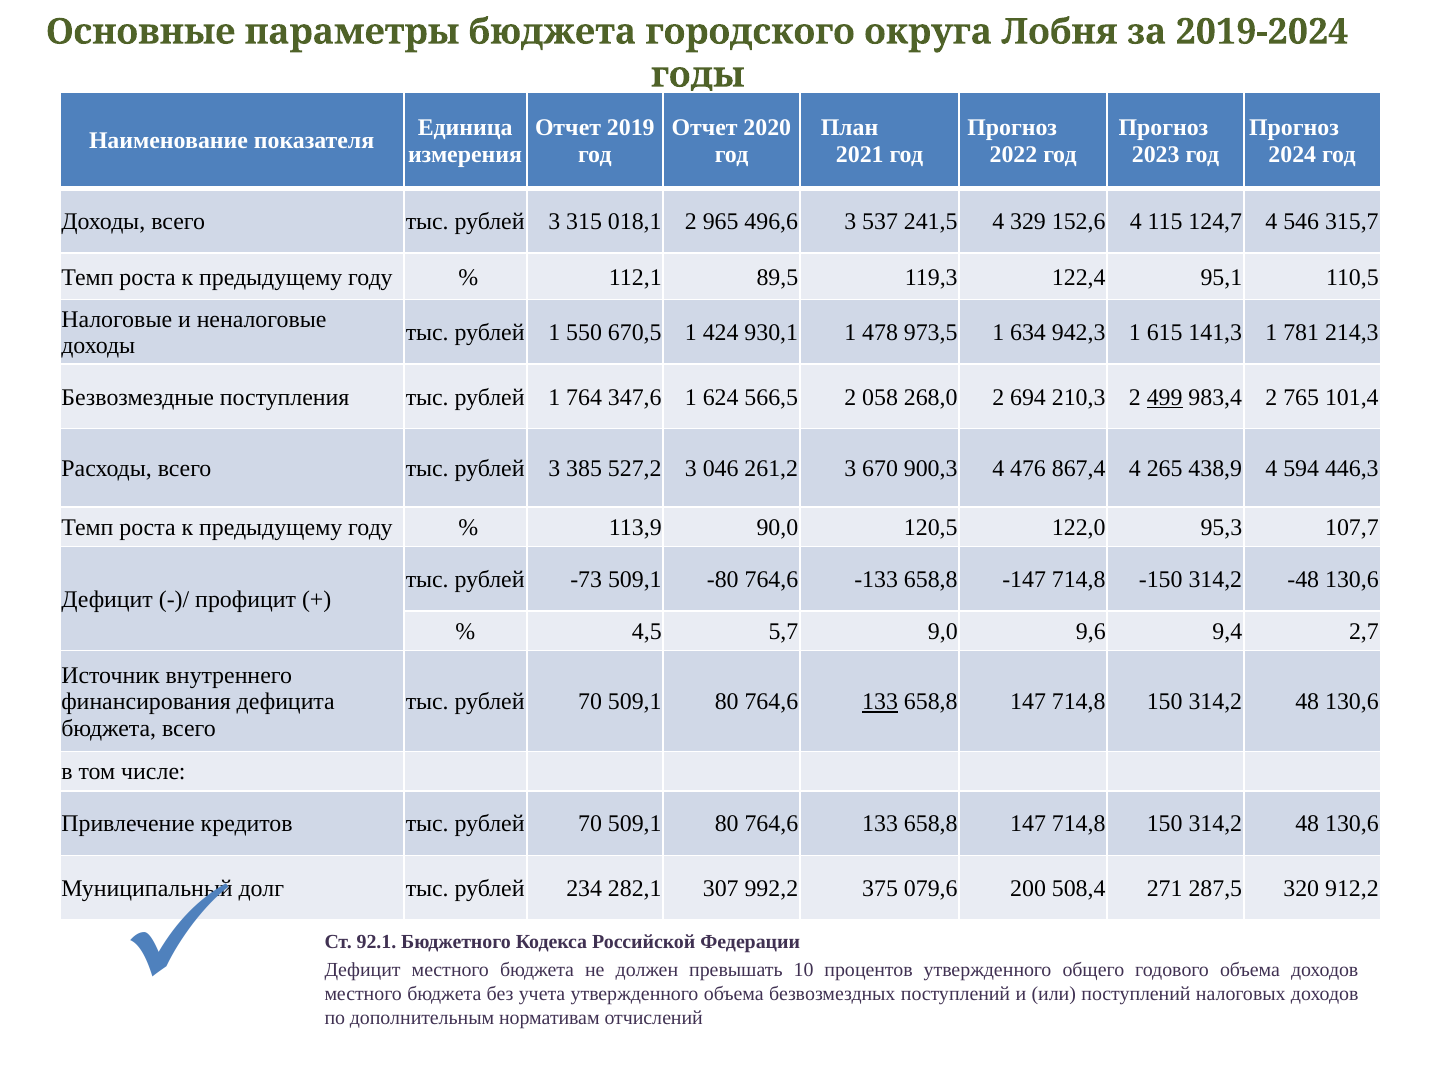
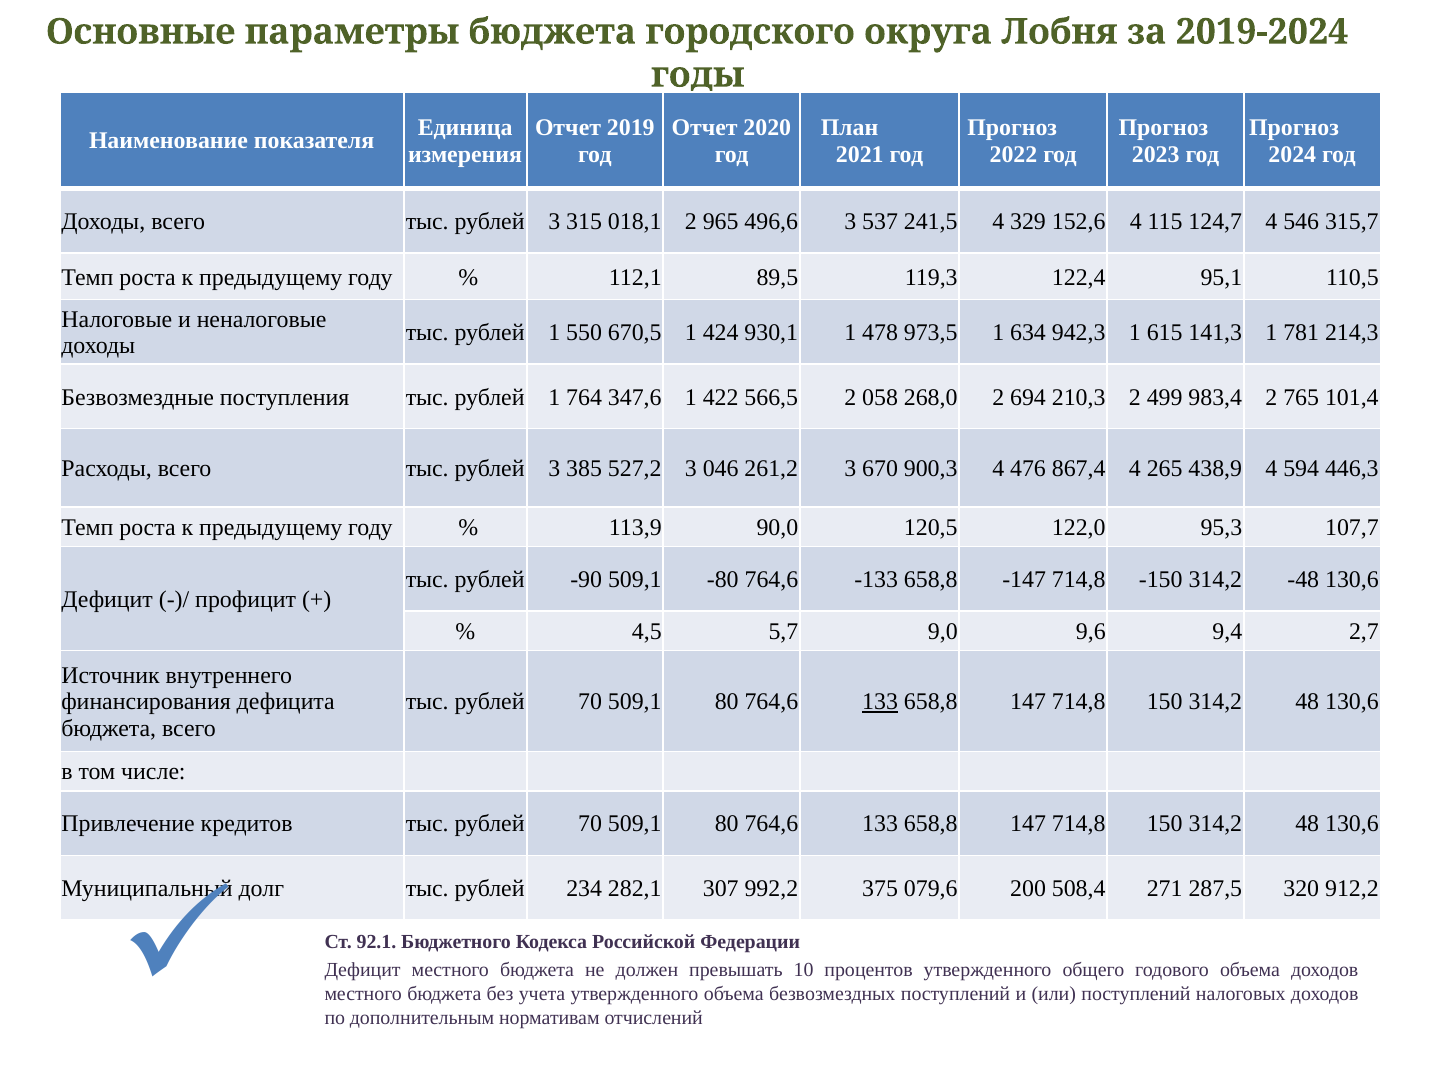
624: 624 -> 422 (721, 397)
499 underline: present -> none (1165, 397)
-73: -73 -> -90 (586, 580)
